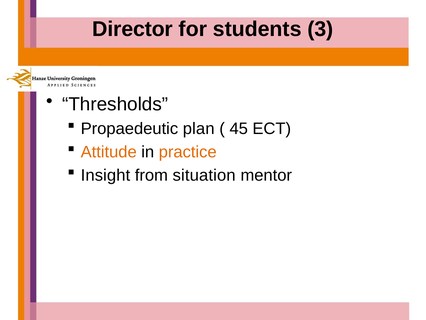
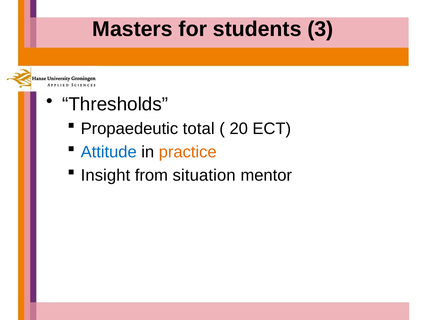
Director: Director -> Masters (133, 29)
plan: plan -> total (199, 129)
45: 45 -> 20 (239, 129)
Attitude colour: orange -> blue (109, 152)
